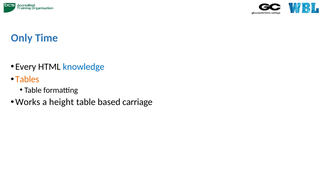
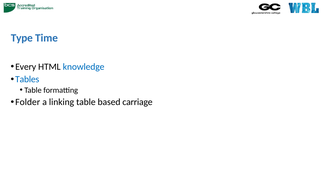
Only: Only -> Type (22, 38)
Tables colour: orange -> blue (27, 79)
Works: Works -> Folder (28, 102)
height: height -> linking (62, 102)
